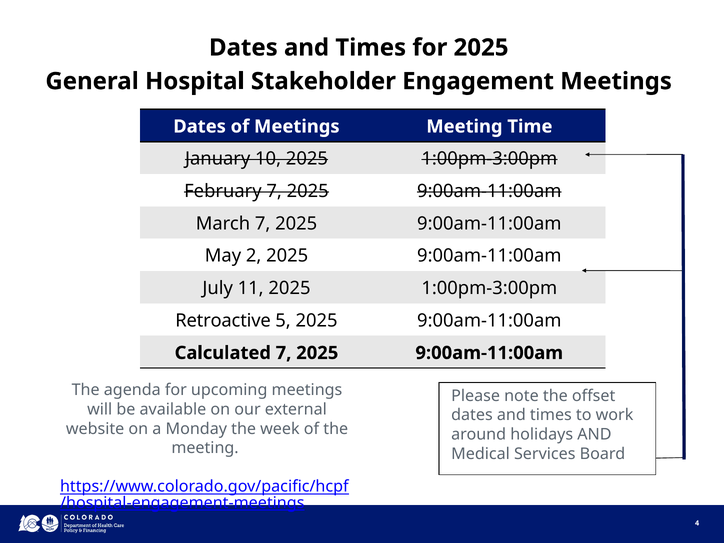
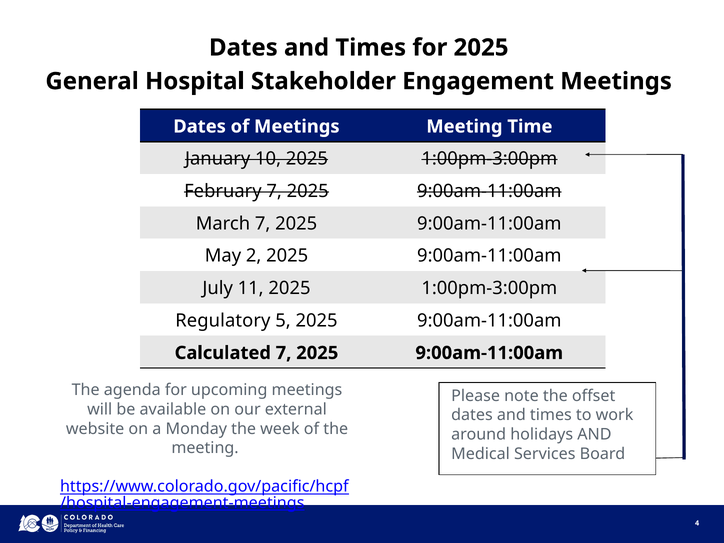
Retroactive: Retroactive -> Regulatory (223, 321)
